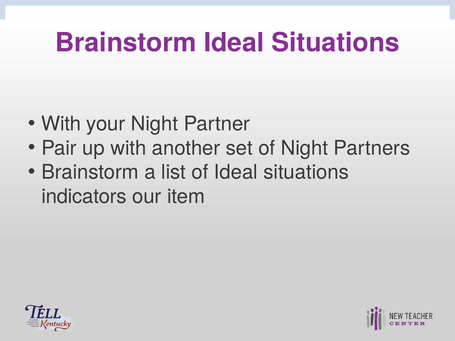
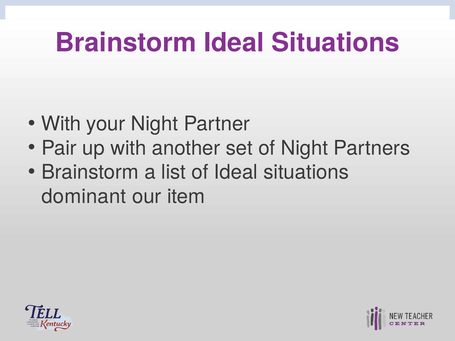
indicators: indicators -> dominant (84, 197)
